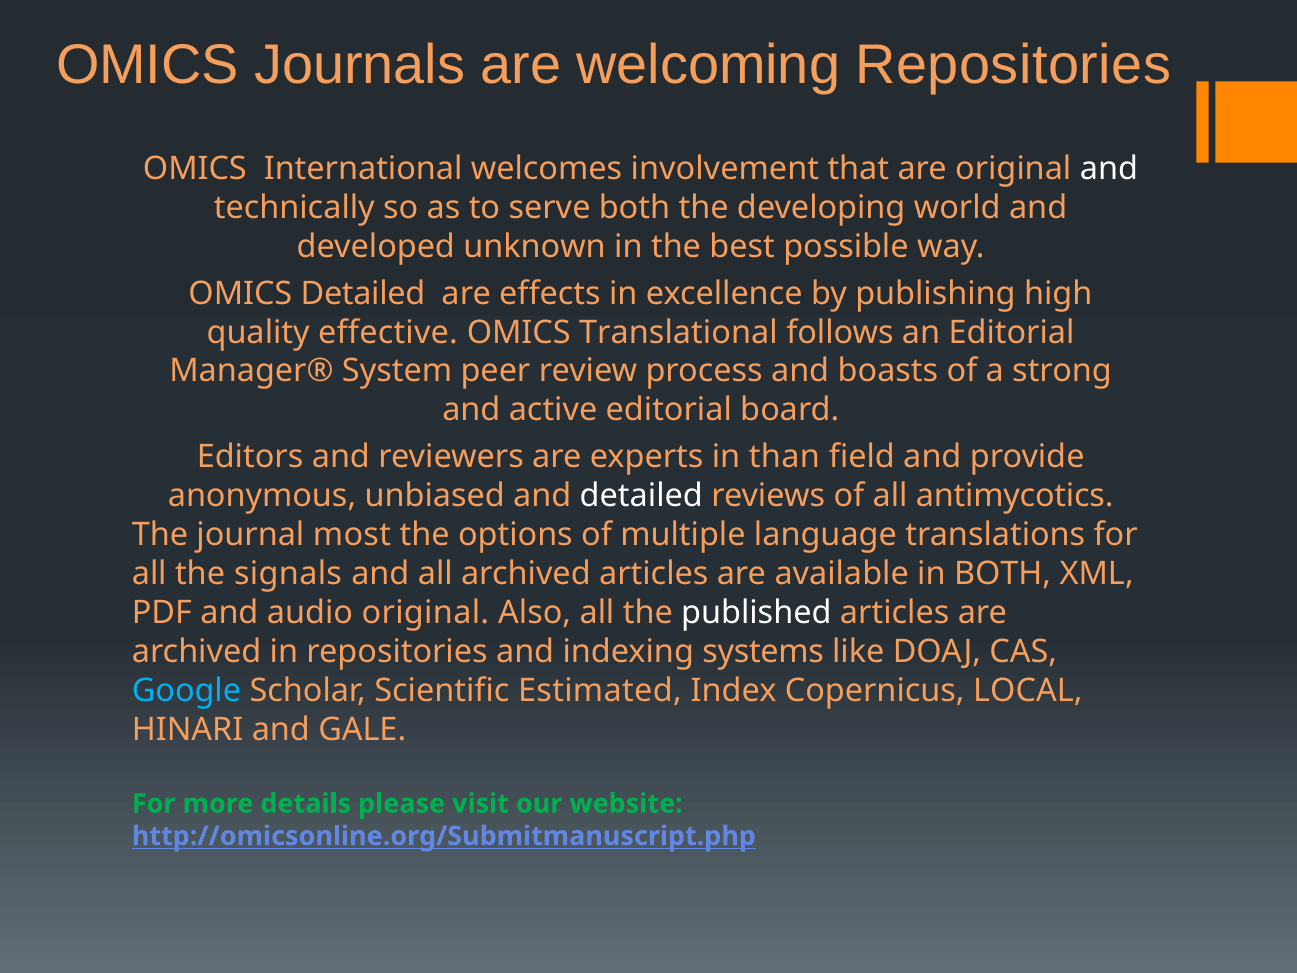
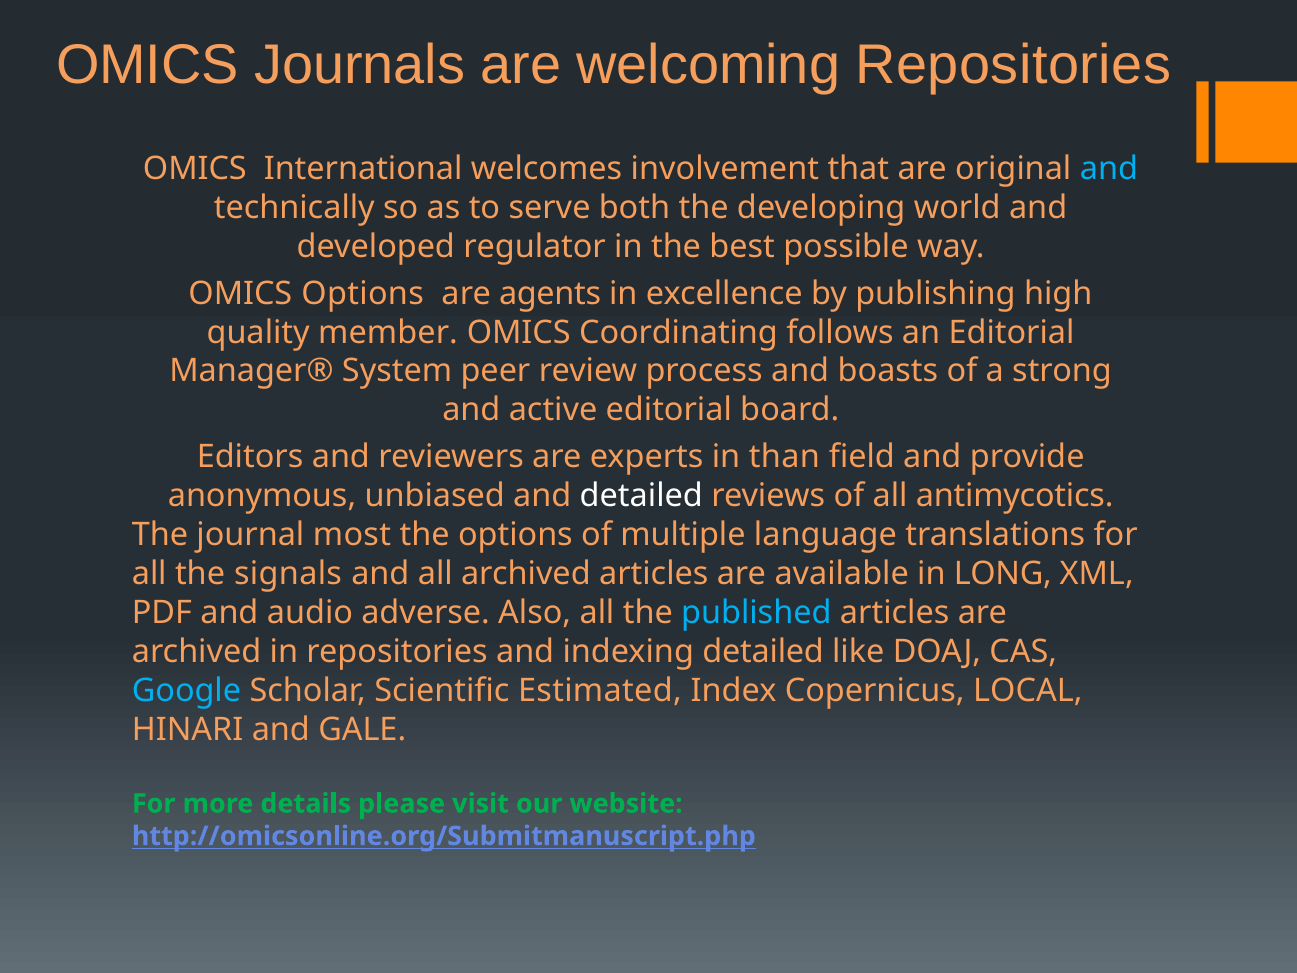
and colour: white -> light blue (1109, 169)
unknown: unknown -> regulator (535, 247)
OMICS Detailed: Detailed -> Options (363, 293)
effects: effects -> agents (550, 293)
effective: effective -> member (388, 332)
Translational: Translational -> Coordinating (678, 332)
in BOTH: BOTH -> LONG (1003, 574)
audio original: original -> adverse (426, 613)
published colour: white -> light blue (756, 613)
indexing systems: systems -> detailed (763, 651)
